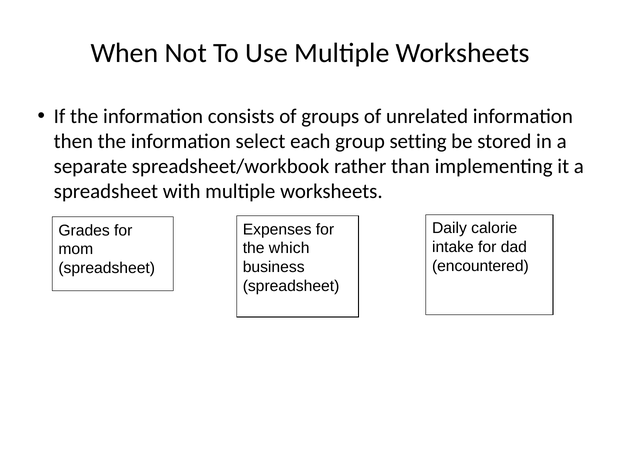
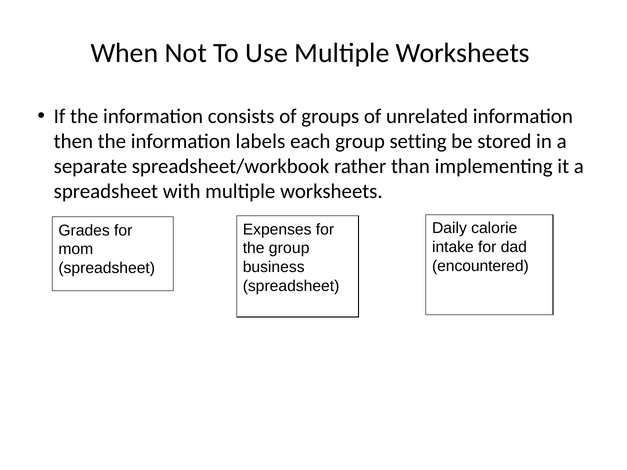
select: select -> labels (260, 142)
the which: which -> group (289, 248)
